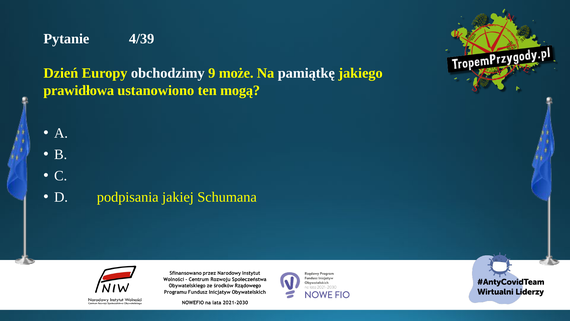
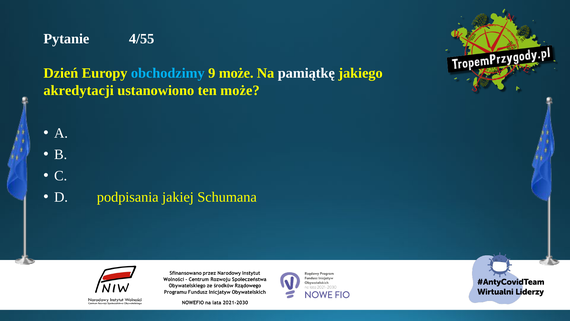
4/39: 4/39 -> 4/55 (142, 39)
obchodzimy colour: white -> light blue (168, 73)
prawidłowa: prawidłowa -> akredytacji (79, 90)
ten mogą: mogą -> może (240, 90)
